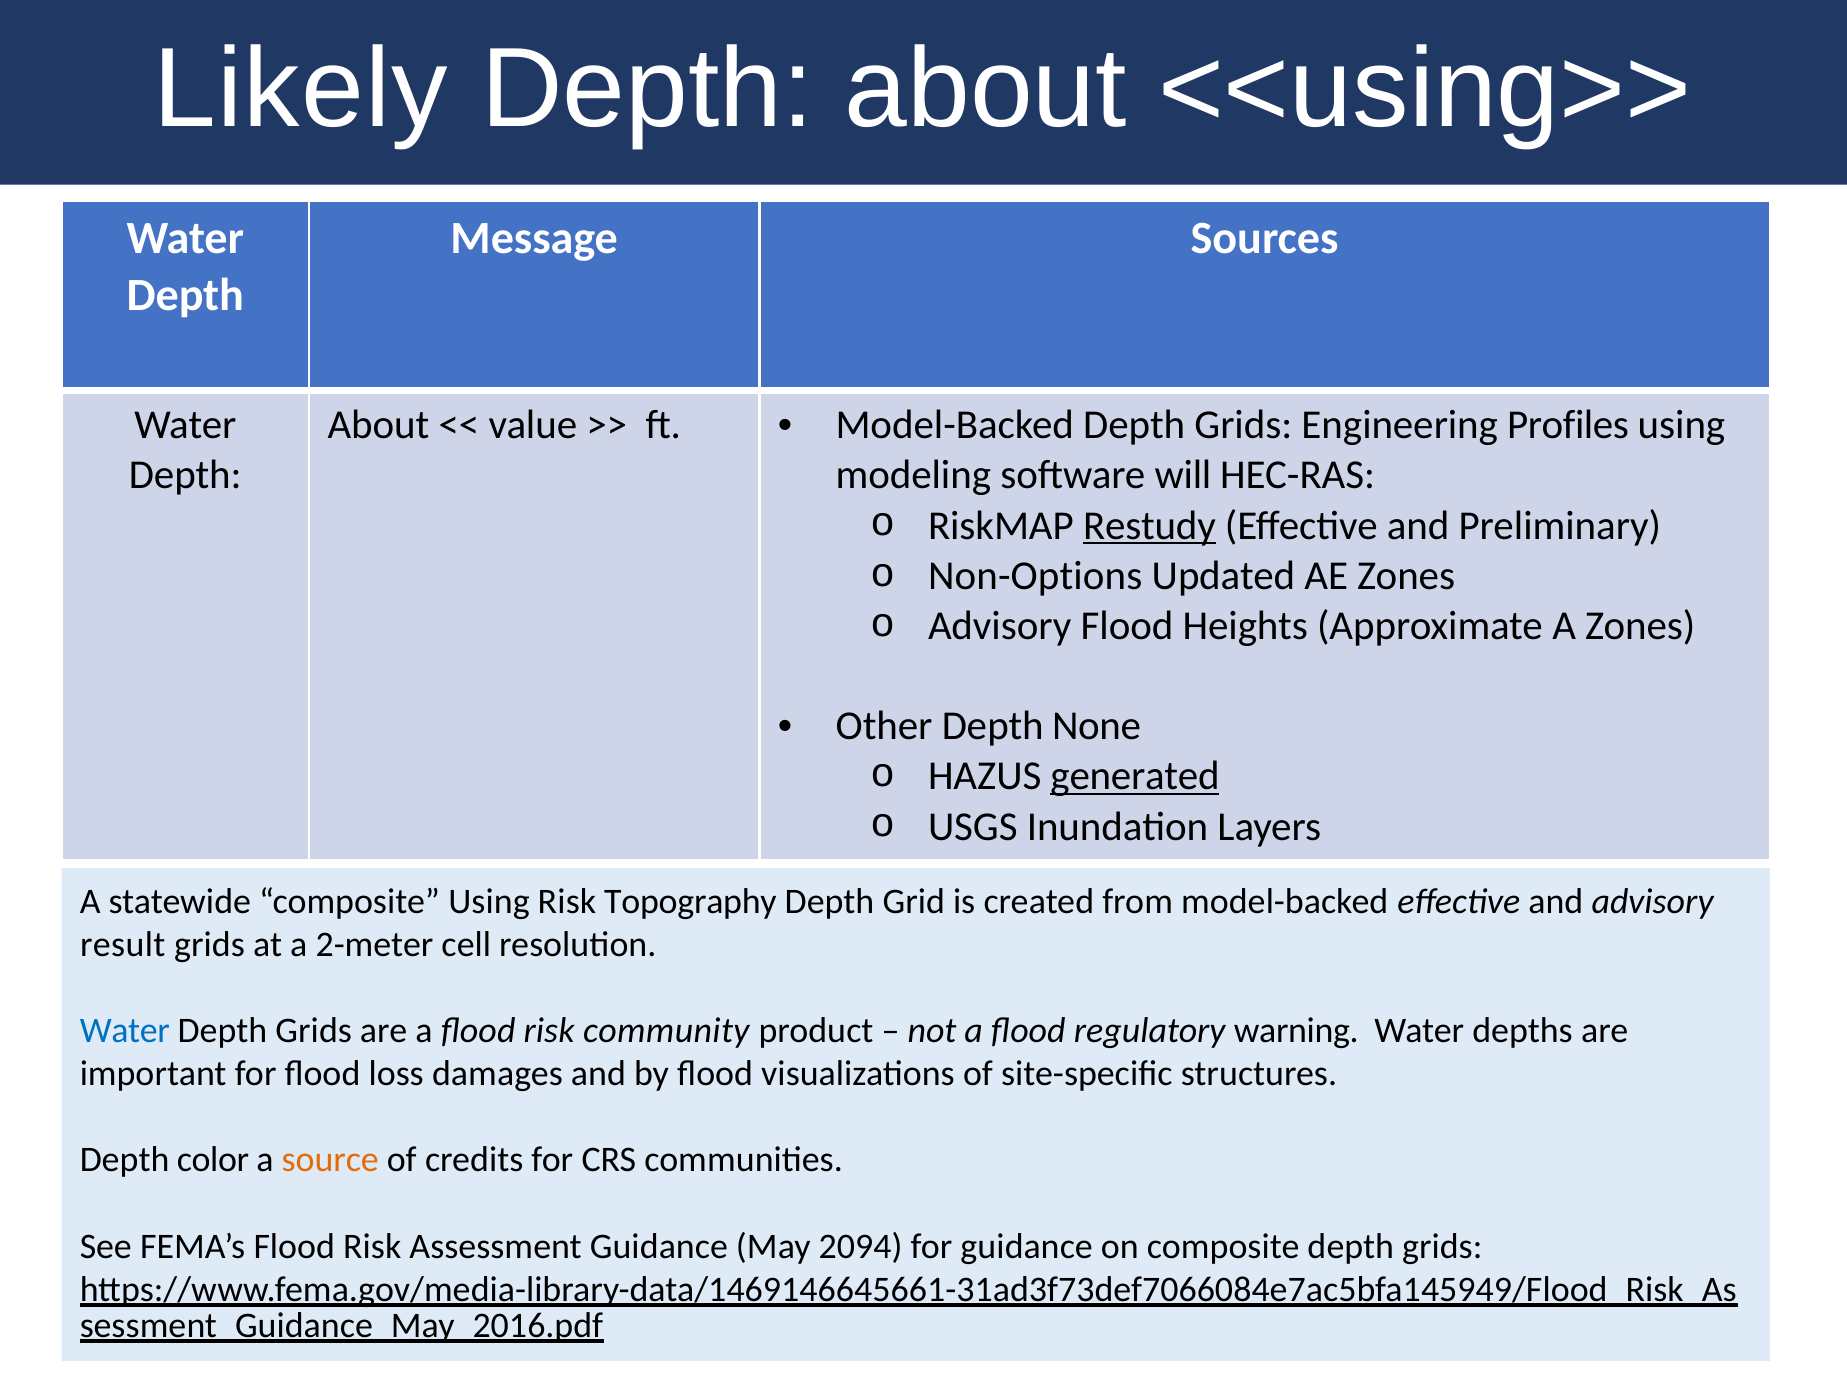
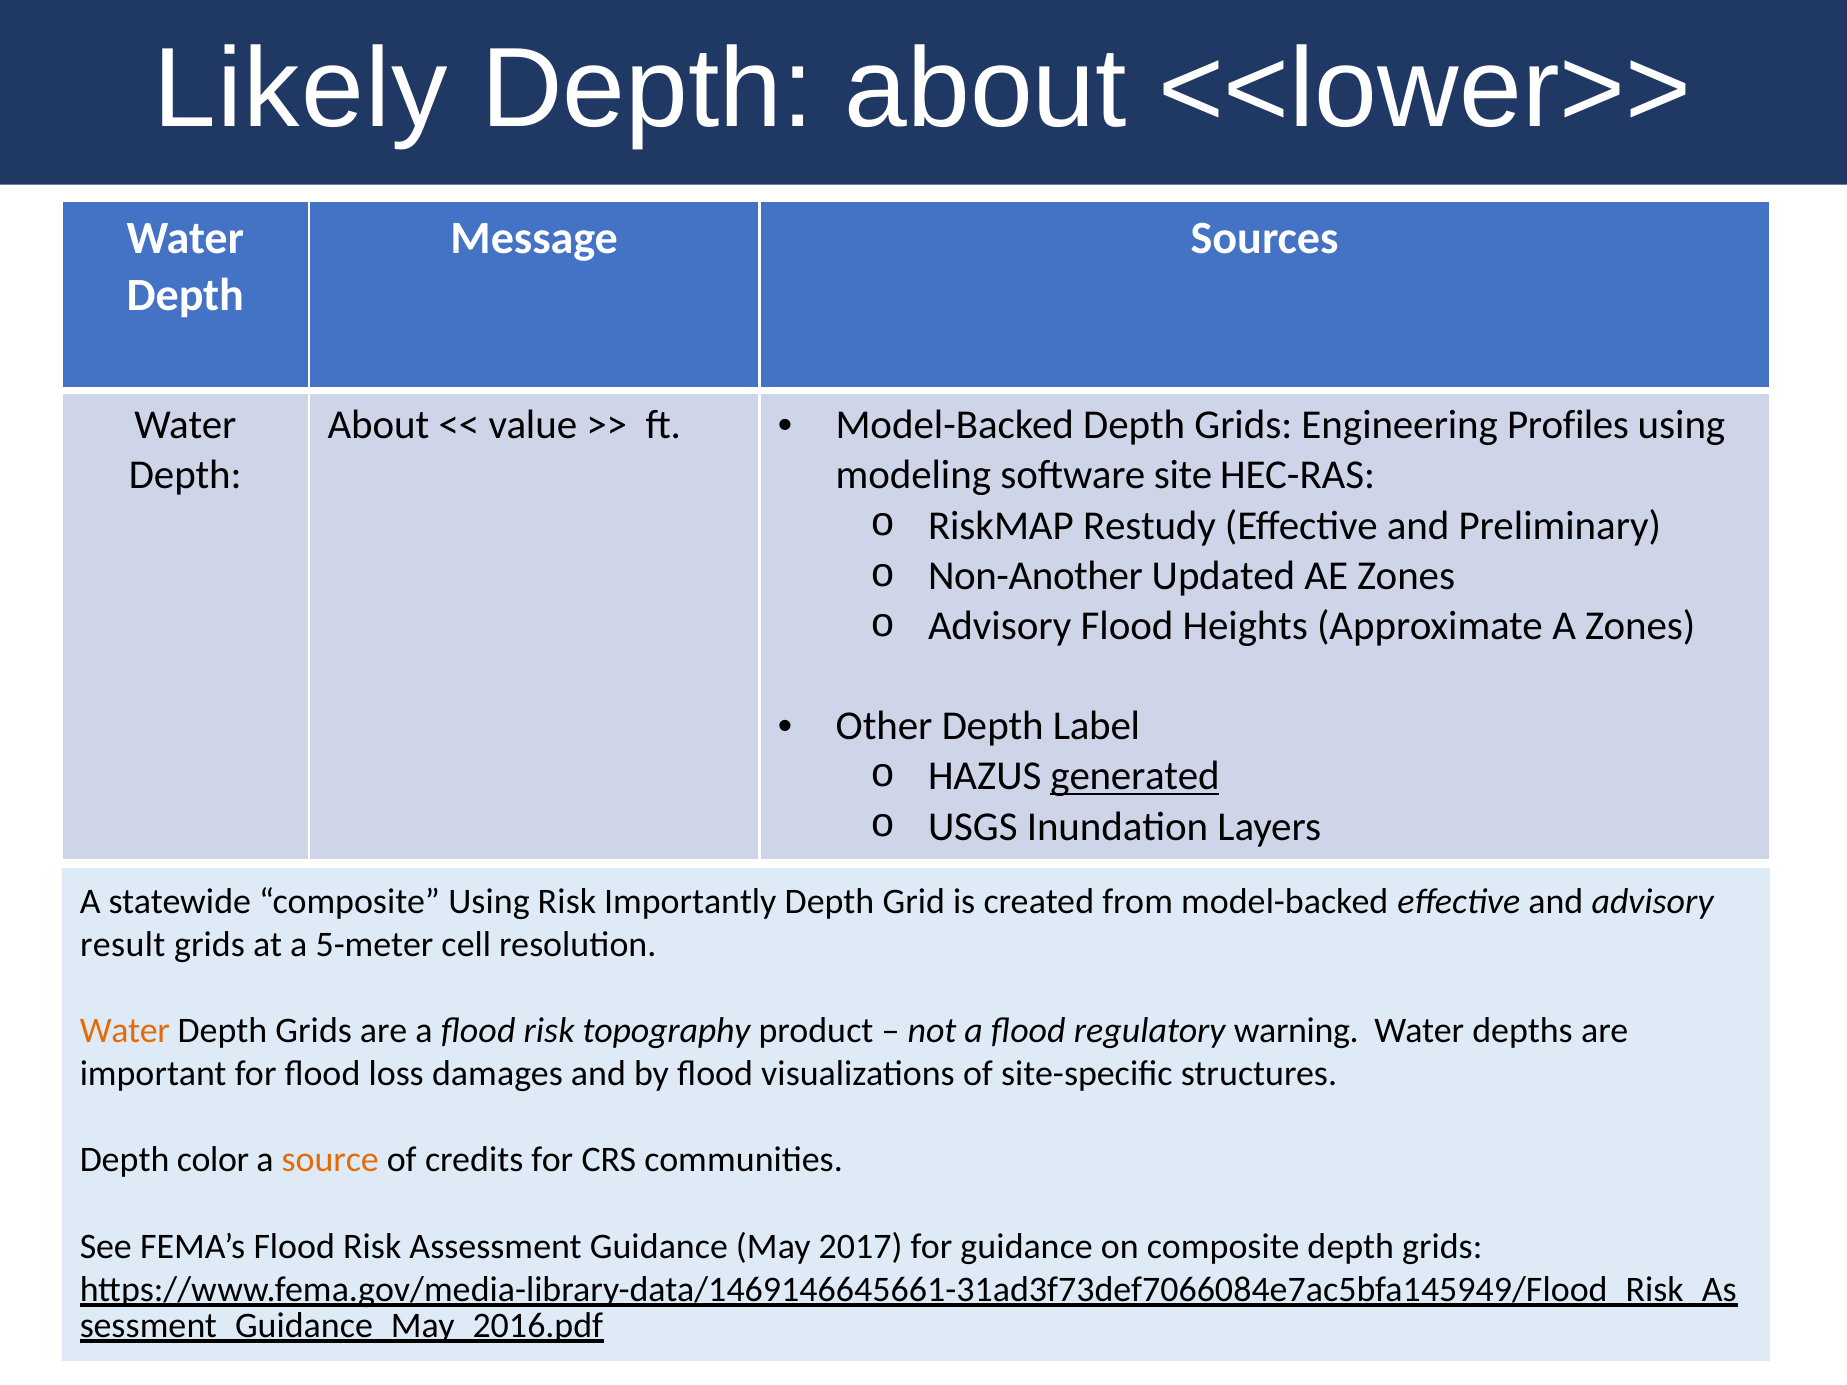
<<using>>: <<using>> -> <<lower>> (1425, 89)
will: will -> site (1183, 475)
Restudy underline: present -> none (1149, 526)
Non-Options: Non-Options -> Non-Another (1035, 576)
None: None -> Label (1096, 726)
Topography: Topography -> Importantly (690, 902)
2-meter: 2-meter -> 5-meter (375, 945)
Water colour: blue -> orange (125, 1031)
community: community -> topography (667, 1031)
2094: 2094 -> 2017 (861, 1247)
